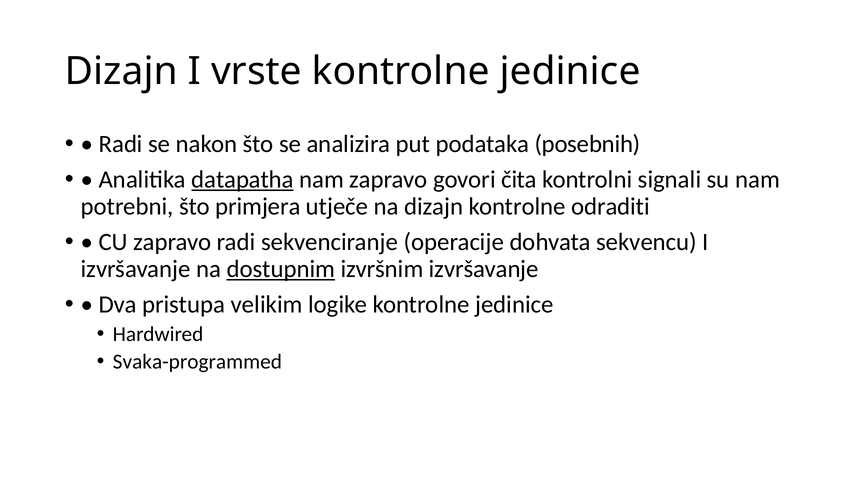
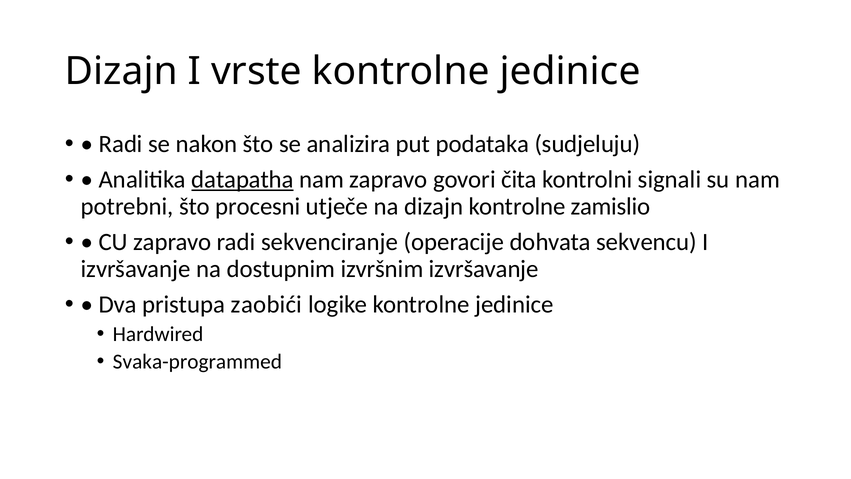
posebnih: posebnih -> sudjeluju (587, 144)
primjera: primjera -> procesni (258, 206)
odraditi: odraditi -> zamislio (611, 206)
dostupnim underline: present -> none (281, 269)
velikim: velikim -> zaobići (267, 305)
